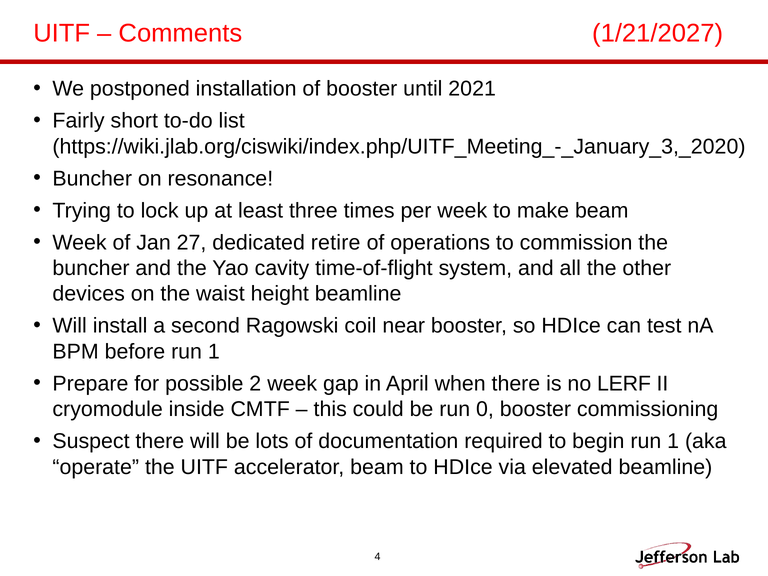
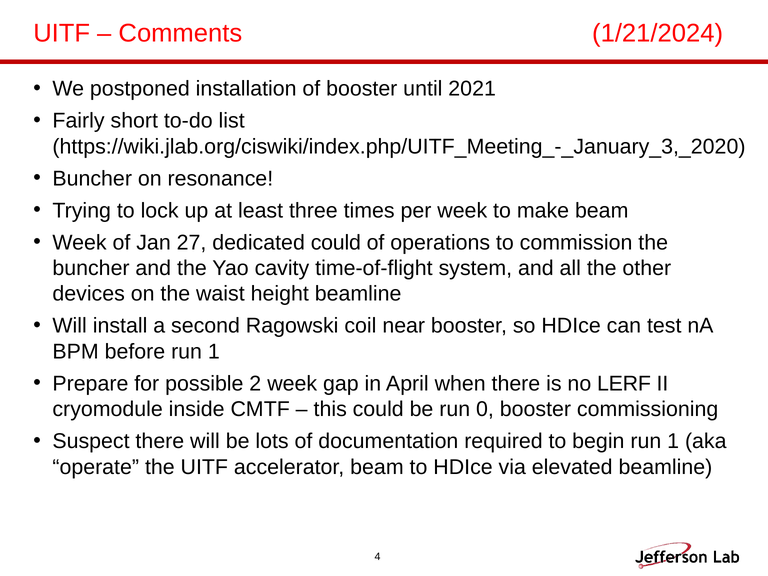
1/21/2027: 1/21/2027 -> 1/21/2024 (658, 33)
dedicated retire: retire -> could (336, 243)
